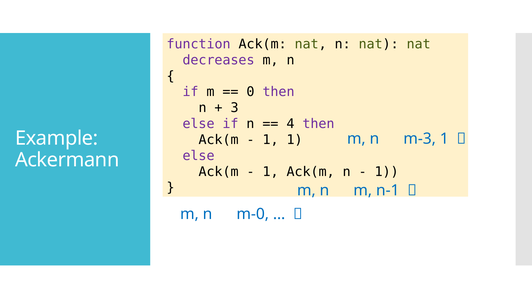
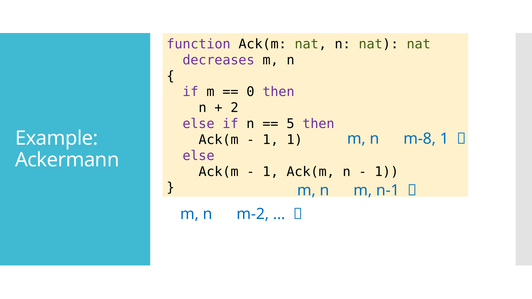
3: 3 -> 2 (235, 108)
4: 4 -> 5 (290, 124)
m-3: m-3 -> m-8 (420, 139)
m-0: m-0 -> m-2 (253, 214)
